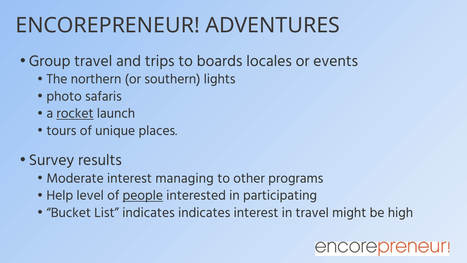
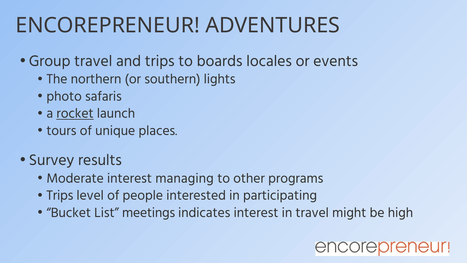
Help: Help -> Trips (60, 195)
people underline: present -> none (143, 195)
List indicates: indicates -> meetings (149, 212)
